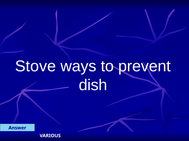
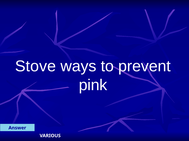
dish: dish -> pink (93, 85)
